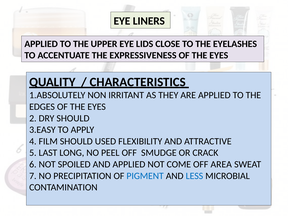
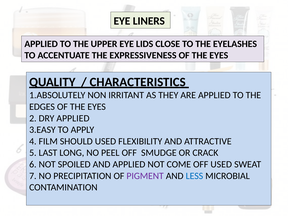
DRY SHOULD: SHOULD -> APPLIED (73, 118)
OFF AREA: AREA -> USED (221, 164)
PIGMENT colour: blue -> purple (145, 176)
